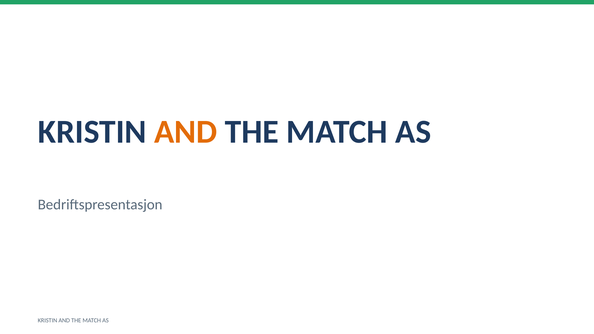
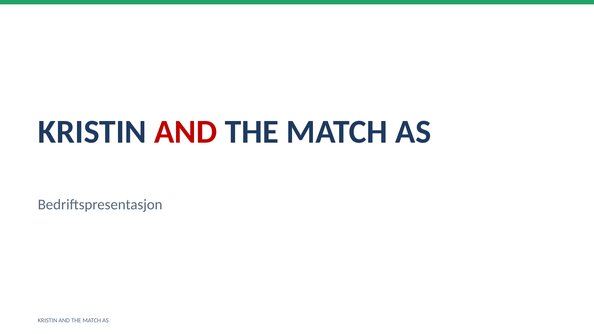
AND colour: orange -> red (186, 132)
